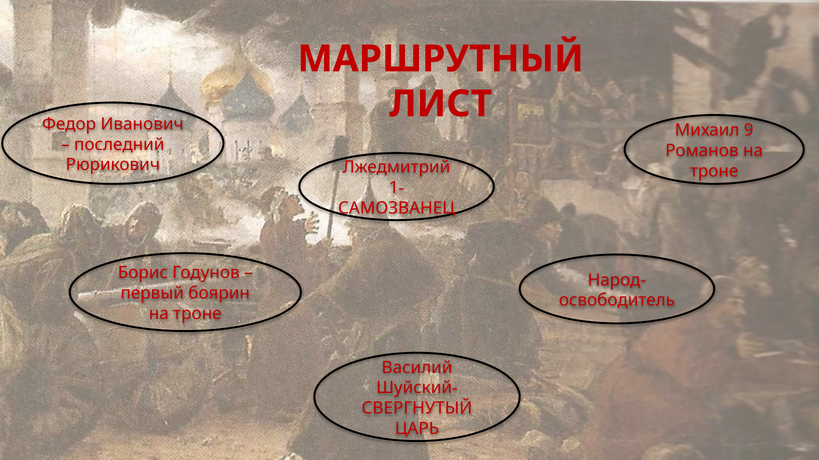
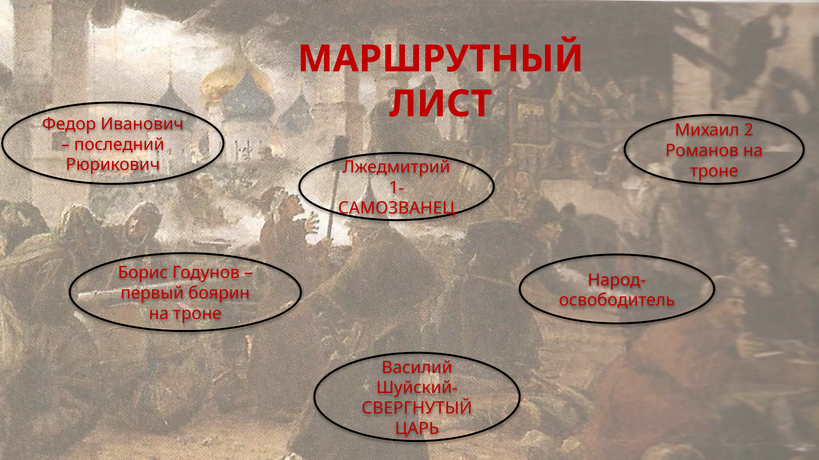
9: 9 -> 2 (749, 130)
